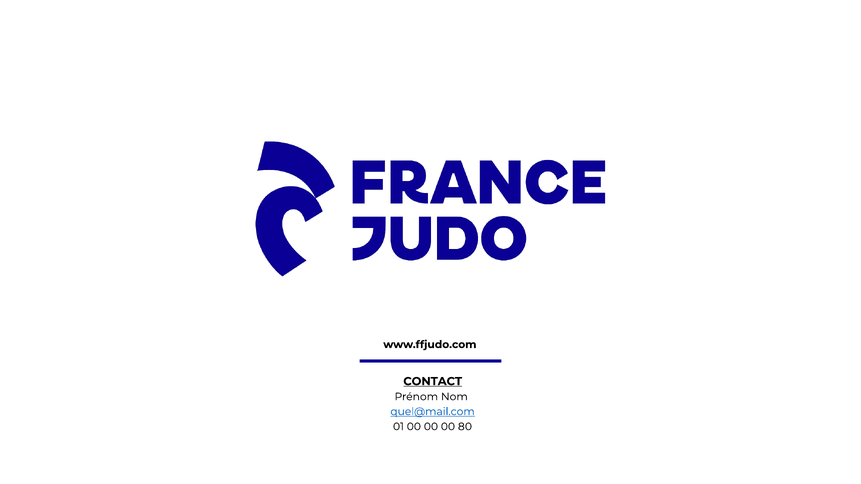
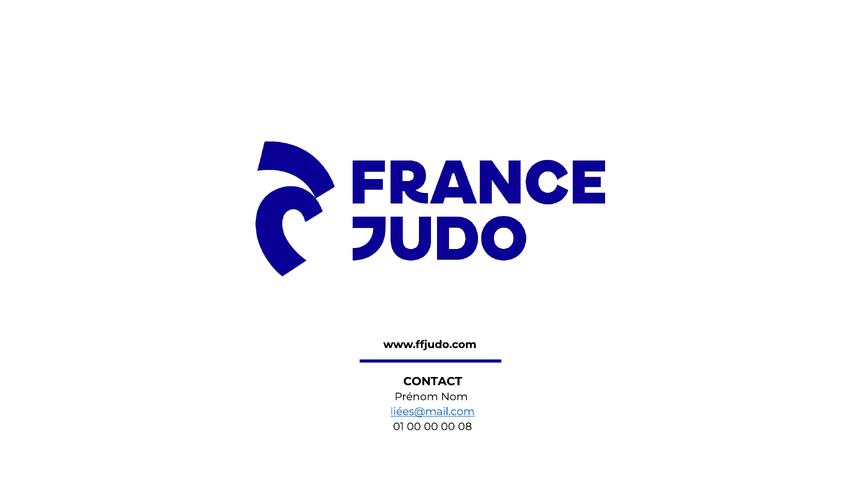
CONTACT underline: present -> none (433, 382)
quel@mail.com: quel@mail.com -> liées@mail.com (433, 412)
80: 80 -> 08 (465, 427)
